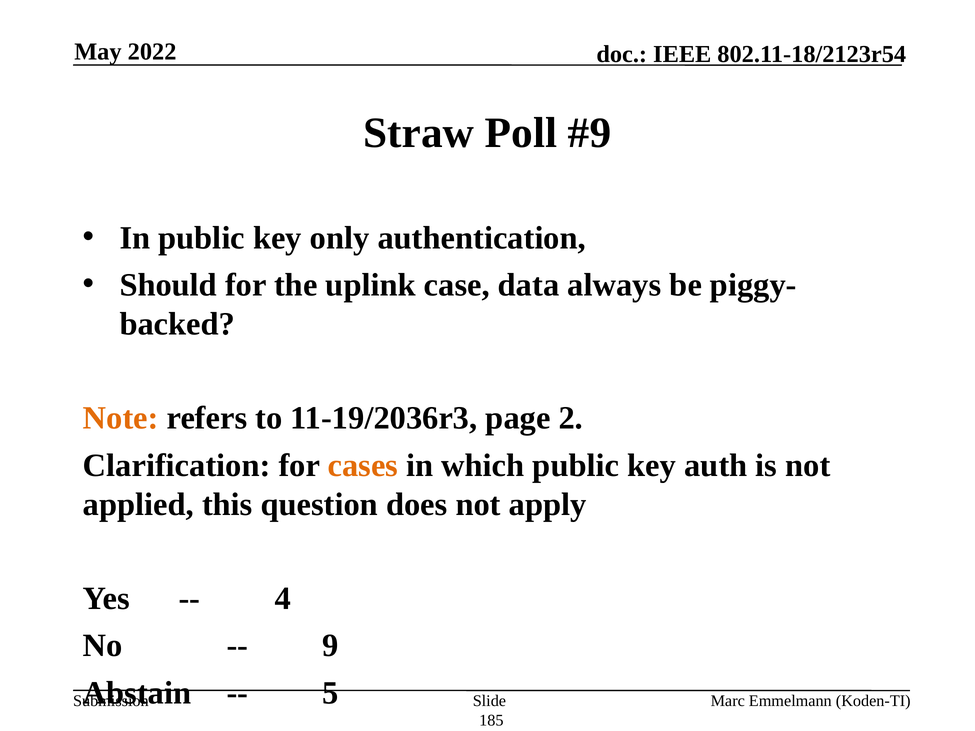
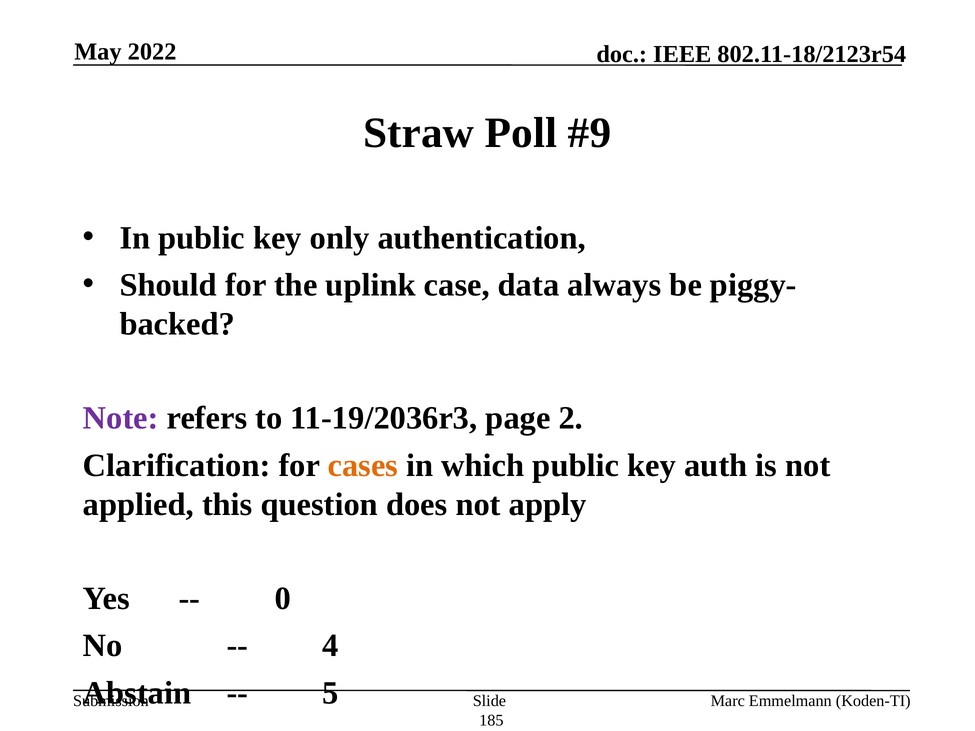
Note colour: orange -> purple (121, 418)
4: 4 -> 0 (283, 599)
9: 9 -> 4 (331, 646)
